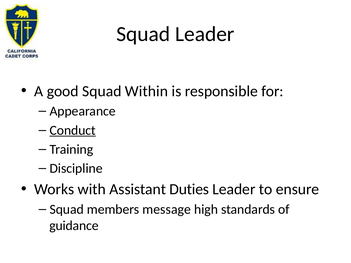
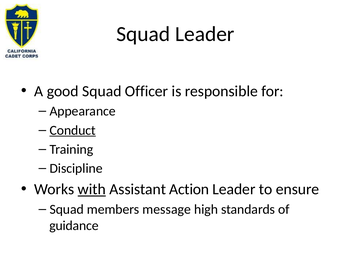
Within: Within -> Officer (147, 91)
with underline: none -> present (92, 189)
Duties: Duties -> Action (189, 189)
